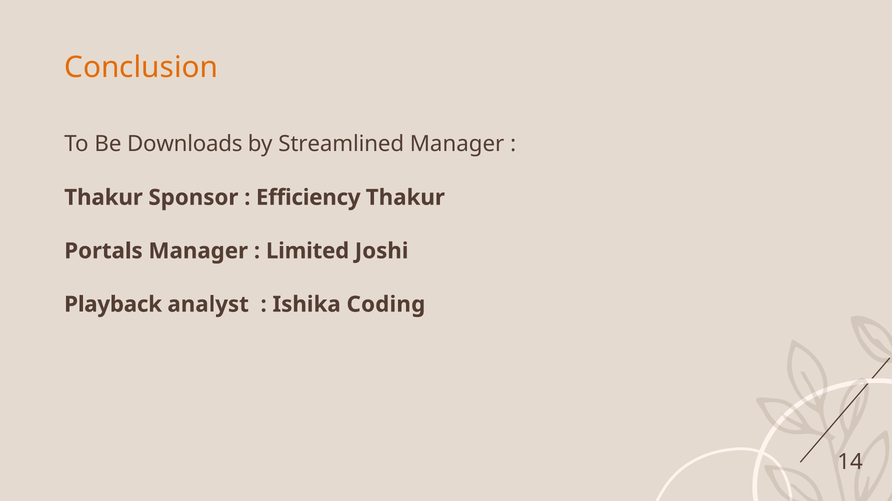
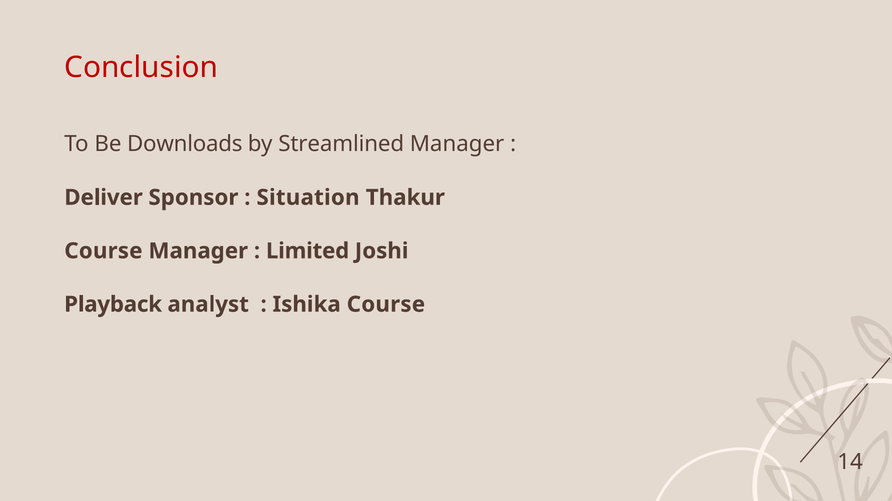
Conclusion colour: orange -> red (141, 68)
Thakur: Thakur -> Deliver (104, 198)
Efficiency: Efficiency -> Situation (308, 198)
Portals: Portals -> Course (103, 251)
Ishika Coding: Coding -> Course (386, 305)
